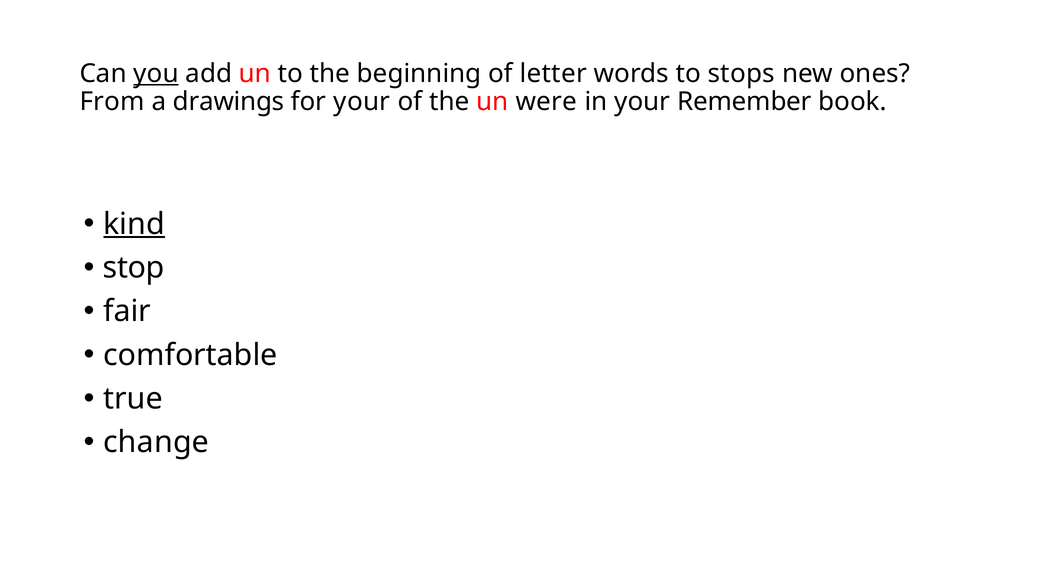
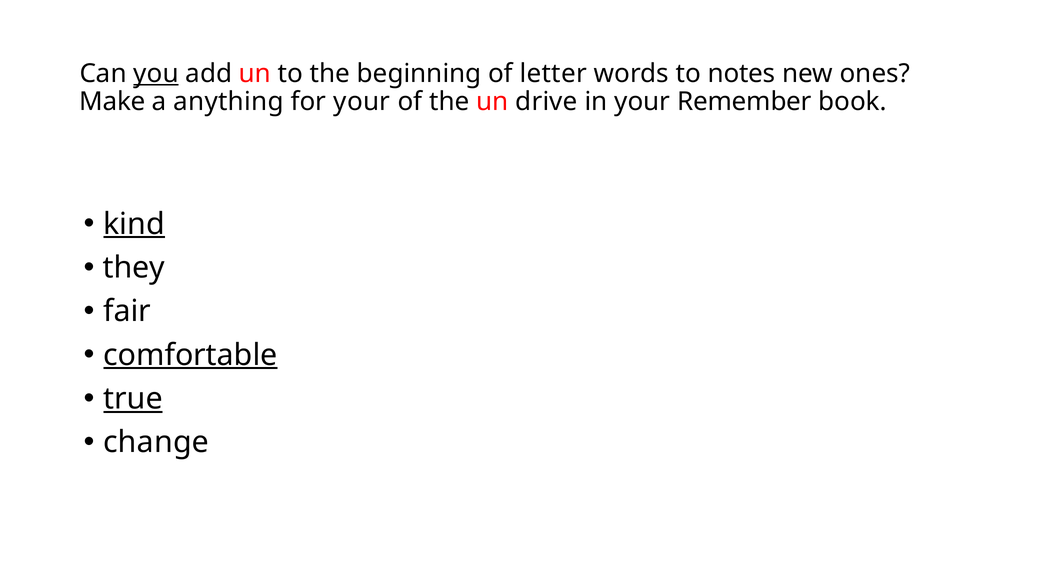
stops: stops -> notes (742, 74)
From: From -> Make (112, 102)
drawings: drawings -> anything (228, 102)
were: were -> drive (547, 102)
stop: stop -> they (134, 268)
comfortable underline: none -> present (190, 355)
true underline: none -> present (133, 399)
